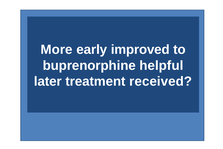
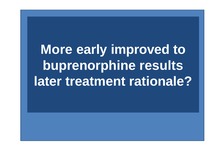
helpful: helpful -> results (161, 65)
received: received -> rationale (161, 81)
